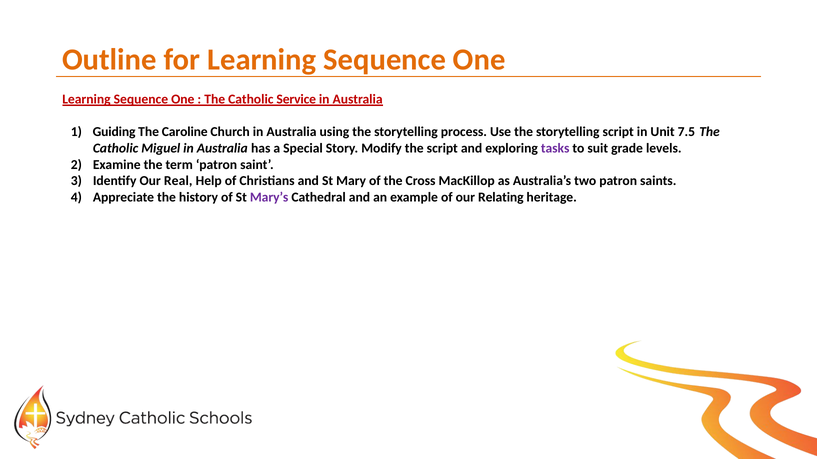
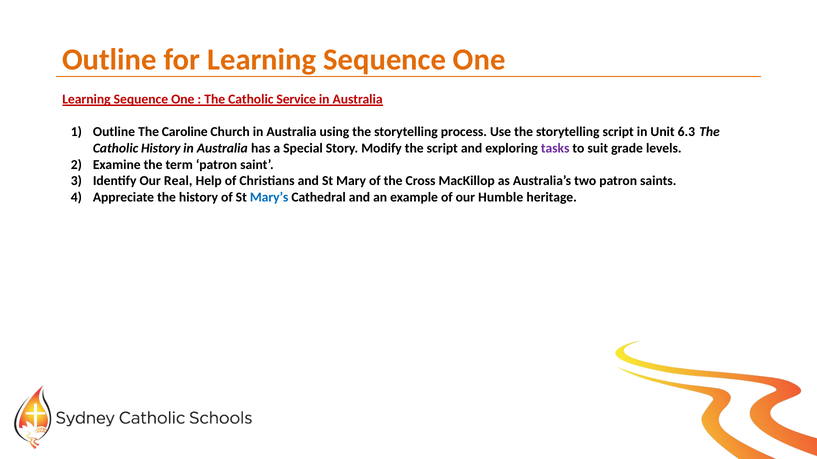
Guiding: Guiding -> Outline (114, 132)
7.5: 7.5 -> 6.3 (686, 132)
Catholic Miguel: Miguel -> History (161, 148)
Mary’s colour: purple -> blue (269, 197)
Relating: Relating -> Humble (501, 197)
